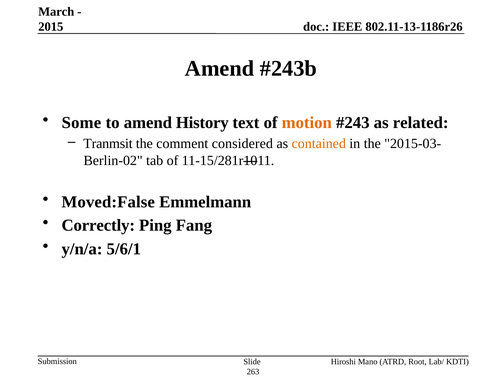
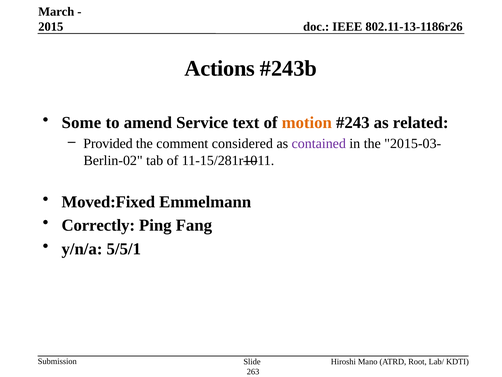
Amend: Amend -> Actions (220, 68)
History: History -> Service (202, 123)
Tranmsit: Tranmsit -> Provided (108, 144)
contained colour: orange -> purple (319, 144)
Moved:False: Moved:False -> Moved:Fixed (108, 202)
5/6/1: 5/6/1 -> 5/5/1 (124, 249)
